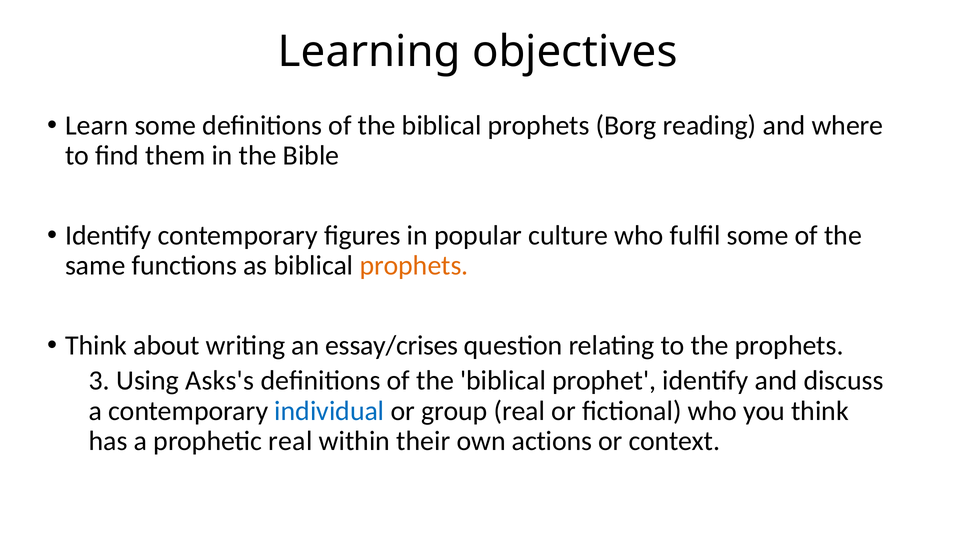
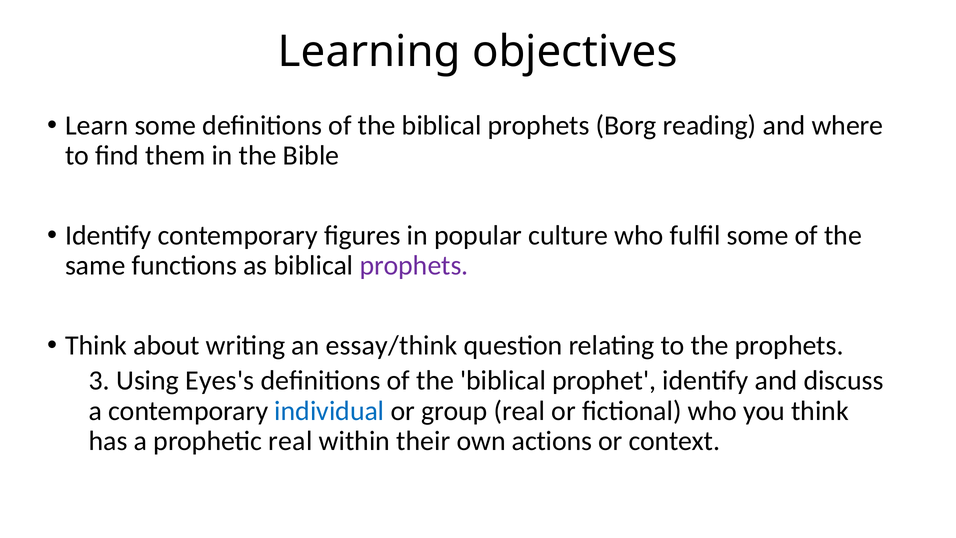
prophets colour: orange -> purple (414, 266)
essay/crises: essay/crises -> essay/think (392, 346)
Asks's: Asks's -> Eyes's (220, 381)
